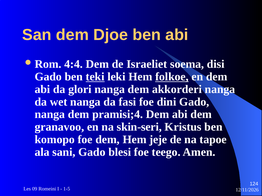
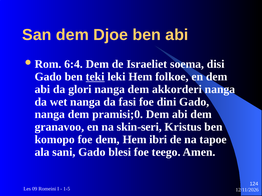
4:4: 4:4 -> 6:4 (74, 64)
folkoe underline: present -> none (172, 77)
pramisi;4: pramisi;4 -> pramisi;0 (118, 115)
jeje: jeje -> ibri (158, 140)
